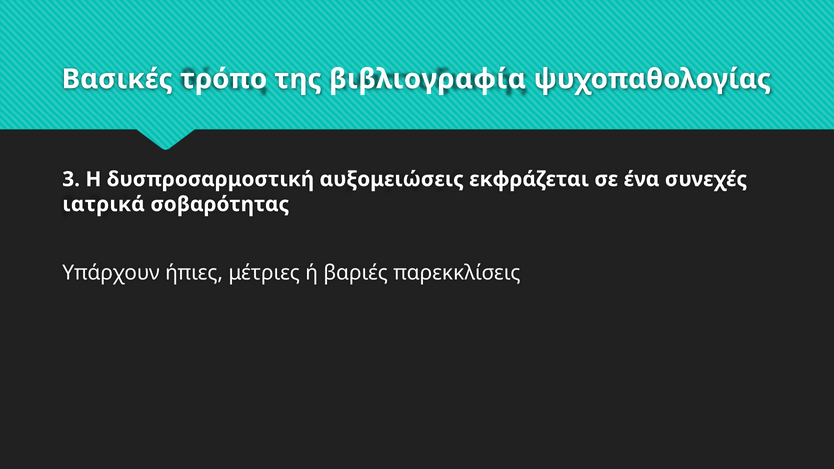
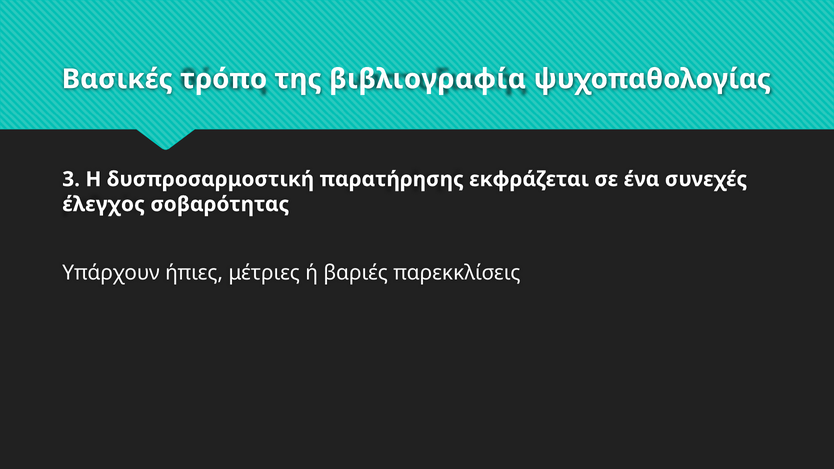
αυξομειώσεις: αυξομειώσεις -> παρατήρησης (392, 179)
ιατρικά: ιατρικά -> έλεγχος (104, 204)
